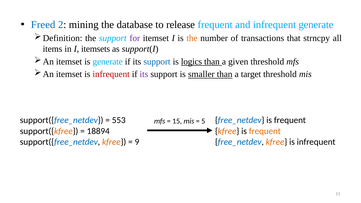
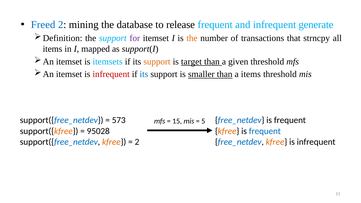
itemsets: itemsets -> mapped (96, 49)
is generate: generate -> itemsets (108, 62)
support colour: blue -> orange (157, 62)
logics: logics -> target (191, 62)
its colour: purple -> blue (144, 74)
a target: target -> items (251, 74)
553: 553 -> 573 (119, 120)
18894: 18894 -> 95028 (98, 131)
frequent colour: orange -> blue (265, 131)
9: 9 -> 2 (137, 142)
